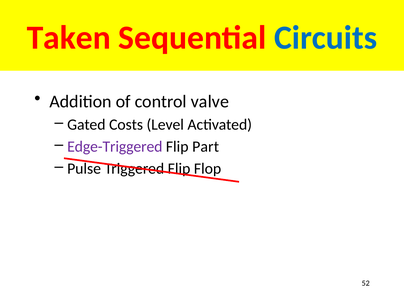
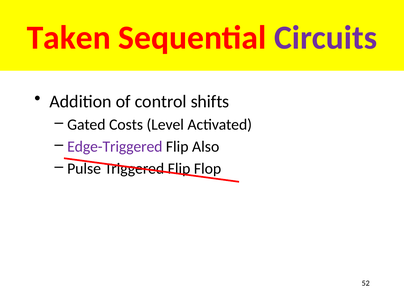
Circuits colour: blue -> purple (326, 38)
valve: valve -> shifts (210, 102)
Part: Part -> Also (206, 147)
